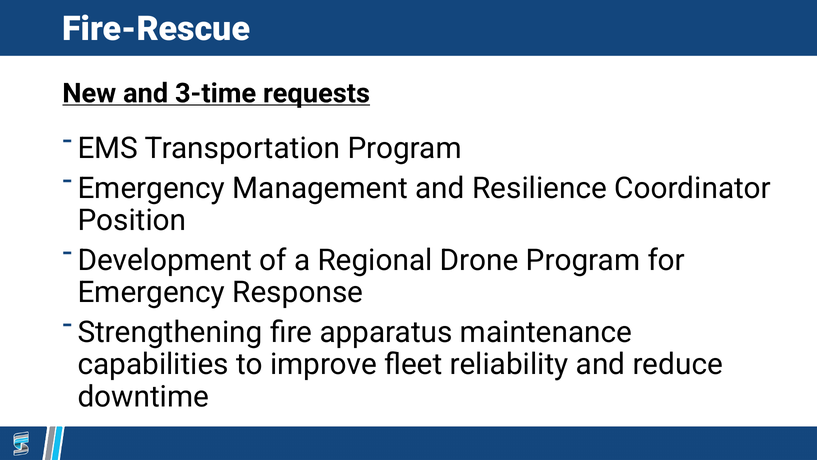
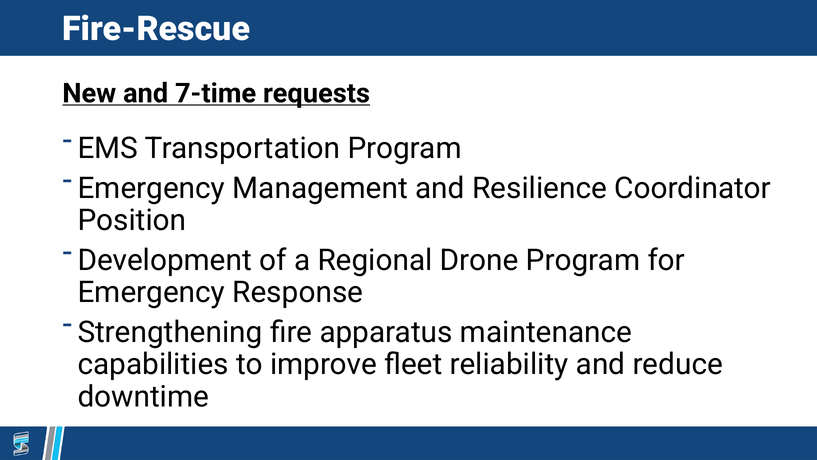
3-time: 3-time -> 7-time (216, 93)
